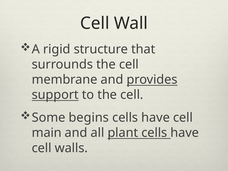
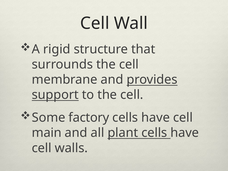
begins: begins -> factory (89, 118)
